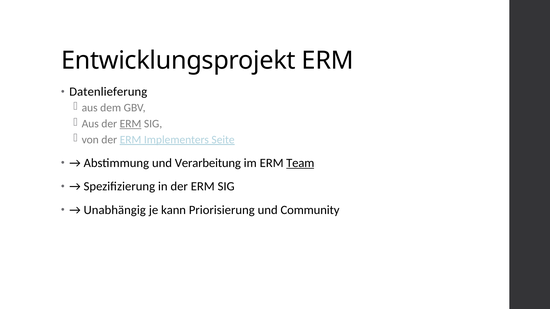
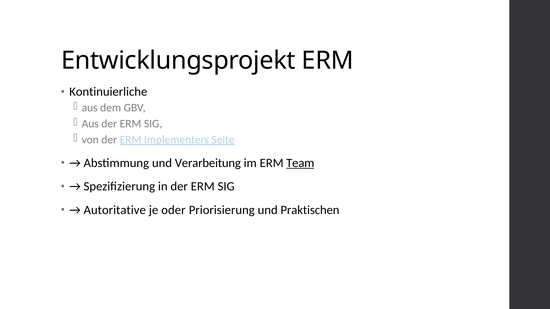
Datenlieferung: Datenlieferung -> Kontinuierliche (108, 92)
ERM underline: present -> none (131, 124)
Unabhängig: Unabhängig -> Autoritative (115, 210)
kann: kann -> oder (173, 210)
Community: Community -> Praktischen (310, 210)
